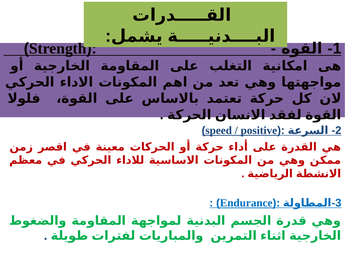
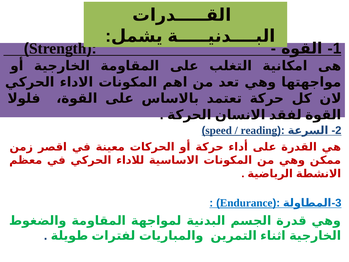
positive: positive -> reading (259, 130)
